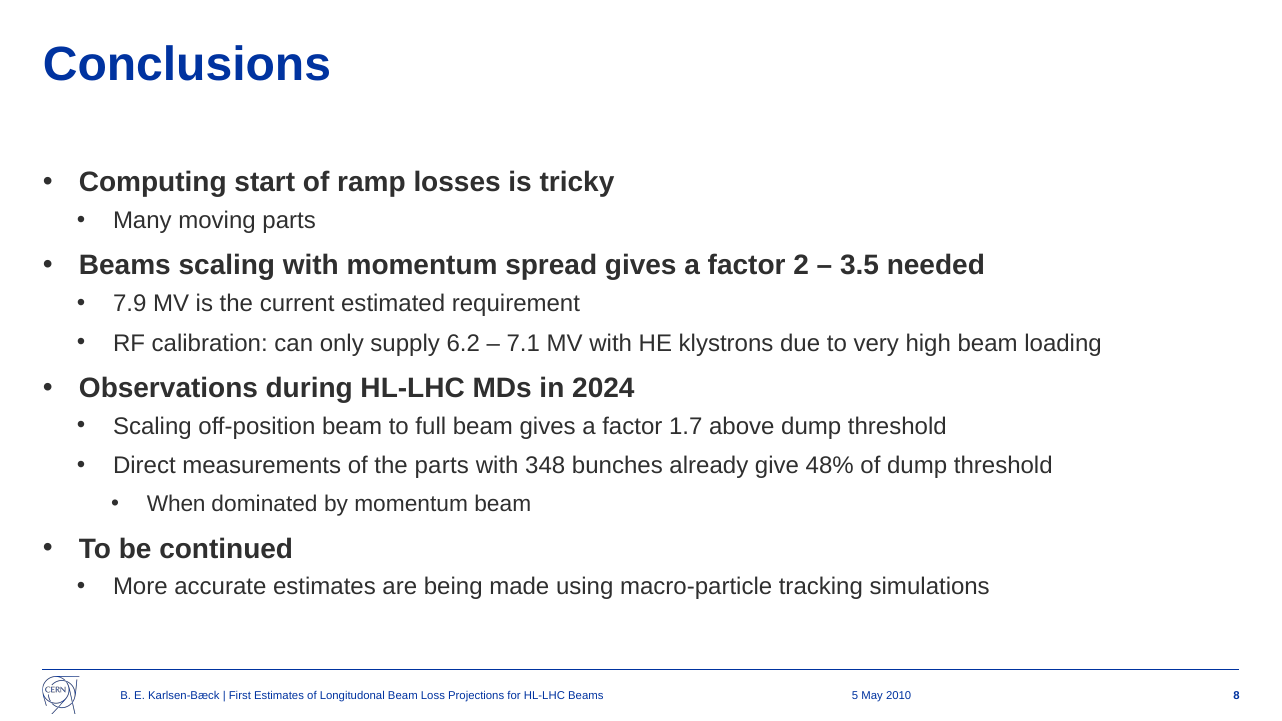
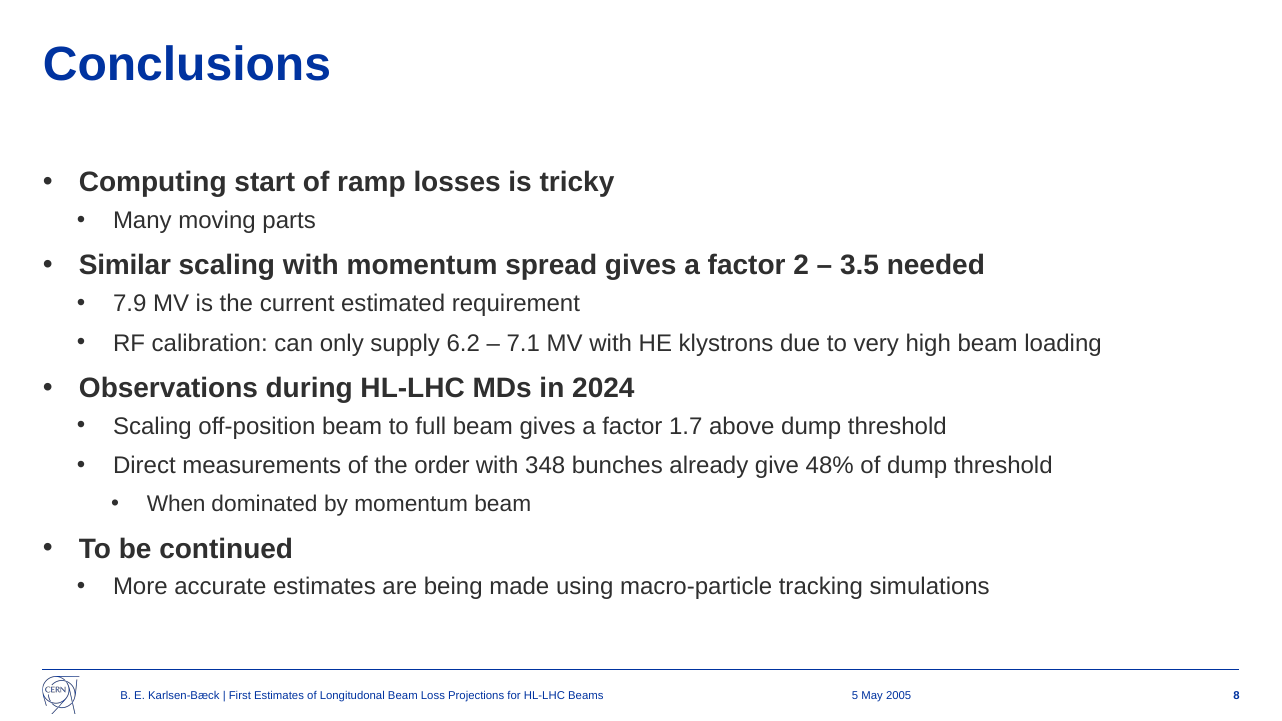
Beams: Beams -> Similar (125, 266)
the parts: parts -> order (442, 466)
2010: 2010 -> 2005 (899, 696)
